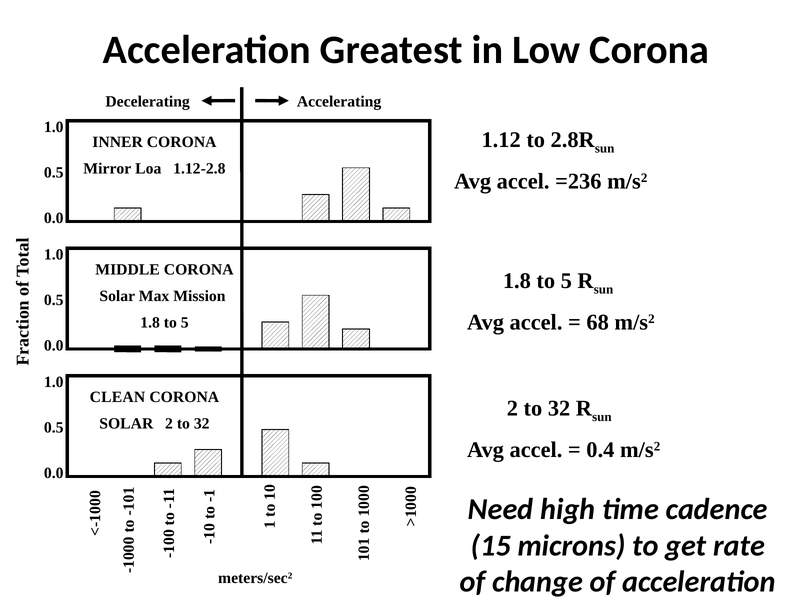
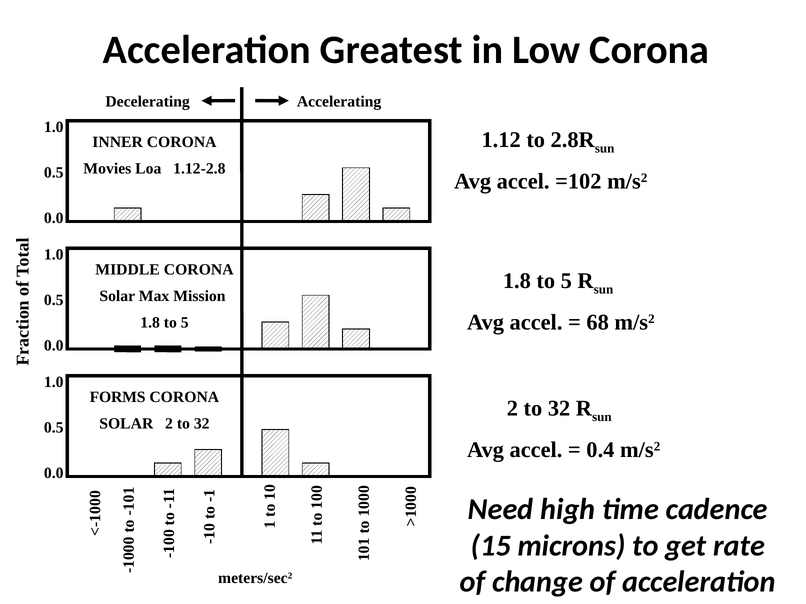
Mirror: Mirror -> Movies (107, 169)
=236: =236 -> =102 (578, 182)
CLEAN: CLEAN -> FORMS (118, 397)
